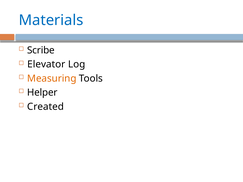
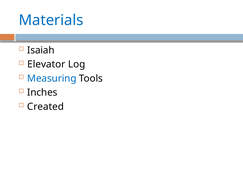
Scribe: Scribe -> Isaiah (41, 50)
Measuring colour: orange -> blue (52, 79)
Helper: Helper -> Inches (42, 93)
